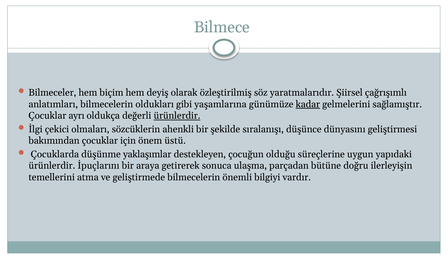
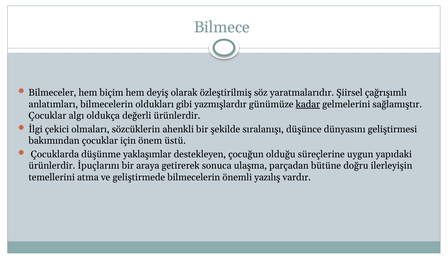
yaşamlarına: yaşamlarına -> yazmışlardır (220, 104)
ayrı: ayrı -> algı (76, 116)
ürünlerdir underline: present -> none (177, 116)
bilgiyi: bilgiyi -> yazılış (267, 177)
